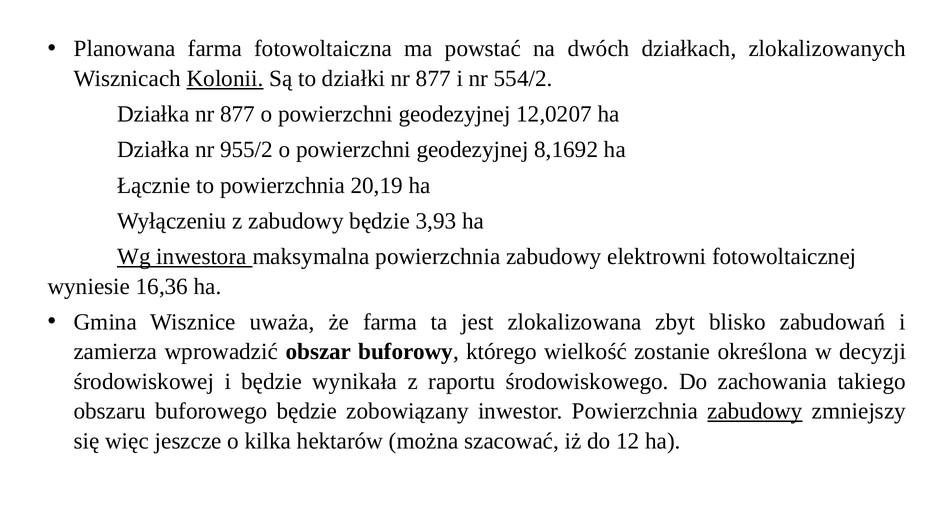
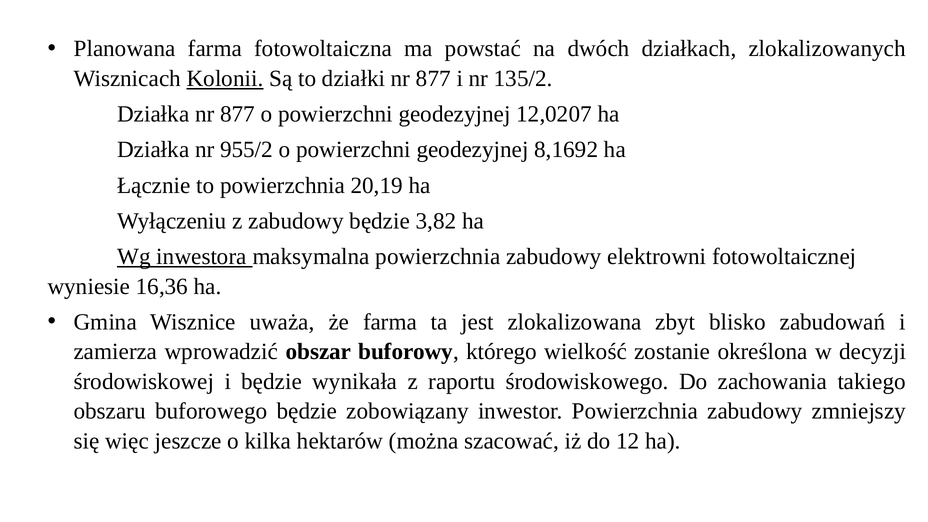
554/2: 554/2 -> 135/2 (523, 79)
3,93: 3,93 -> 3,82 (436, 221)
zabudowy underline: present -> none (755, 411)
